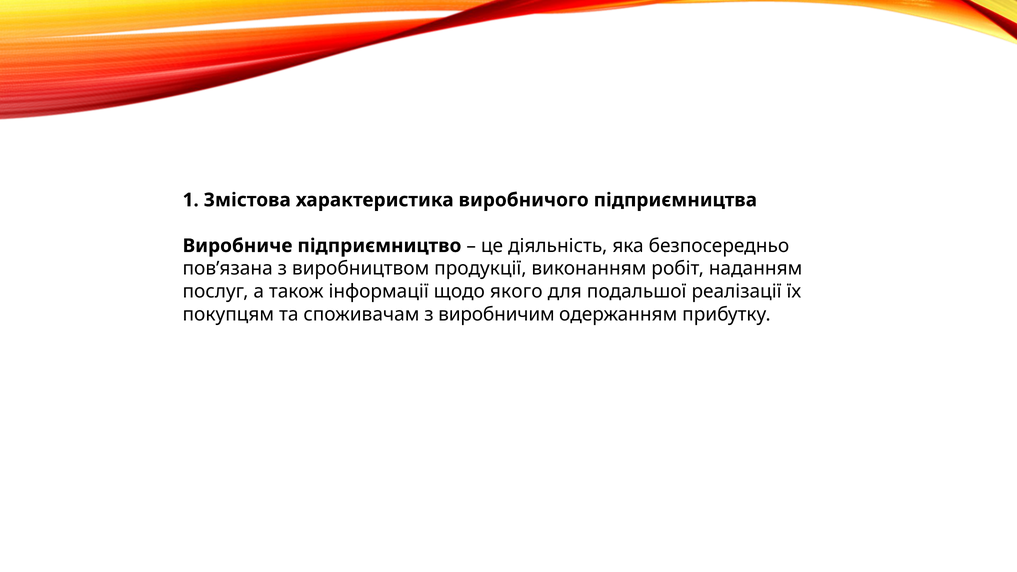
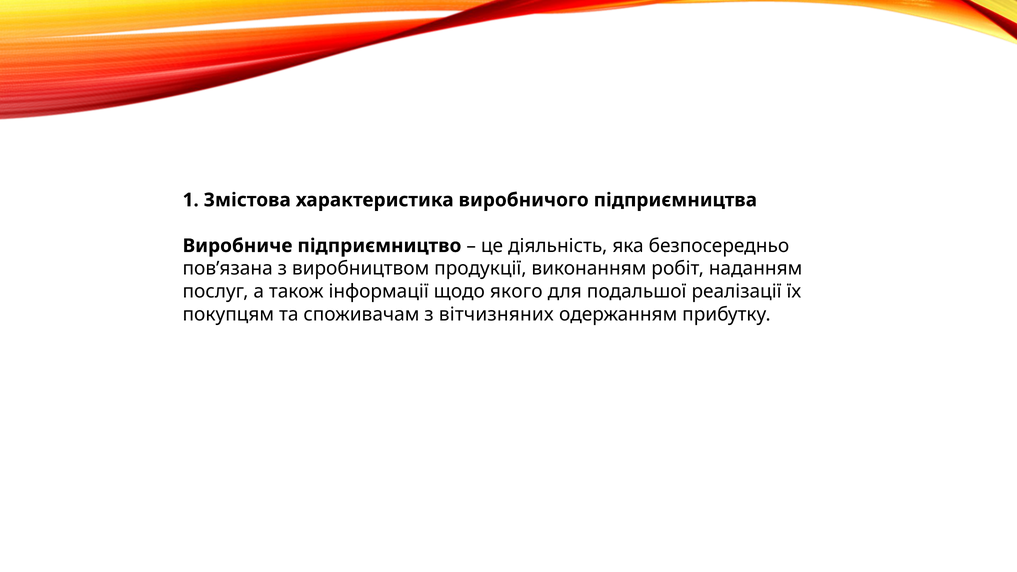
виробничим: виробничим -> вітчизняних (496, 314)
